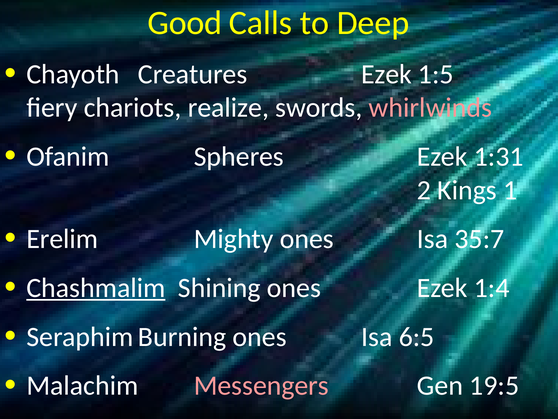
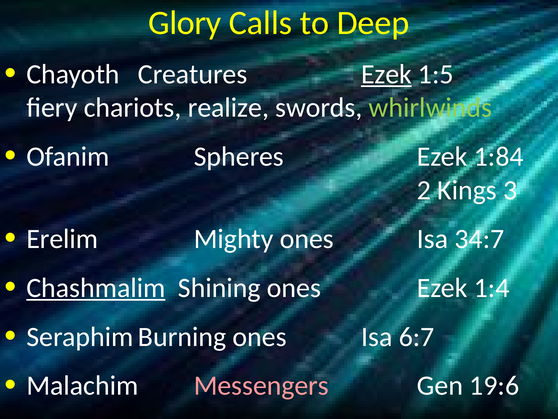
Good: Good -> Glory (185, 23)
Ezek underline: none -> present (387, 74)
whirlwinds colour: pink -> light green (430, 108)
1:31: 1:31 -> 1:84 (499, 156)
1: 1 -> 3 (510, 190)
35:7: 35:7 -> 34:7 (479, 239)
6:5: 6:5 -> 6:7 (417, 336)
19:5: 19:5 -> 19:6 (494, 385)
